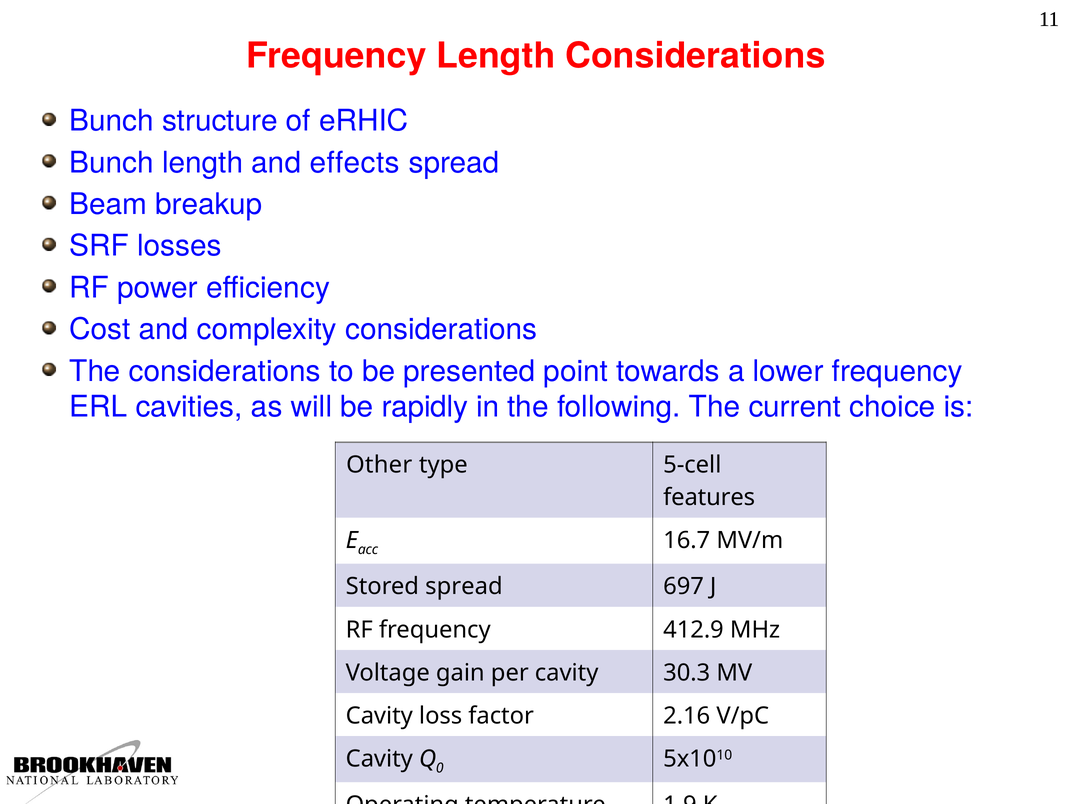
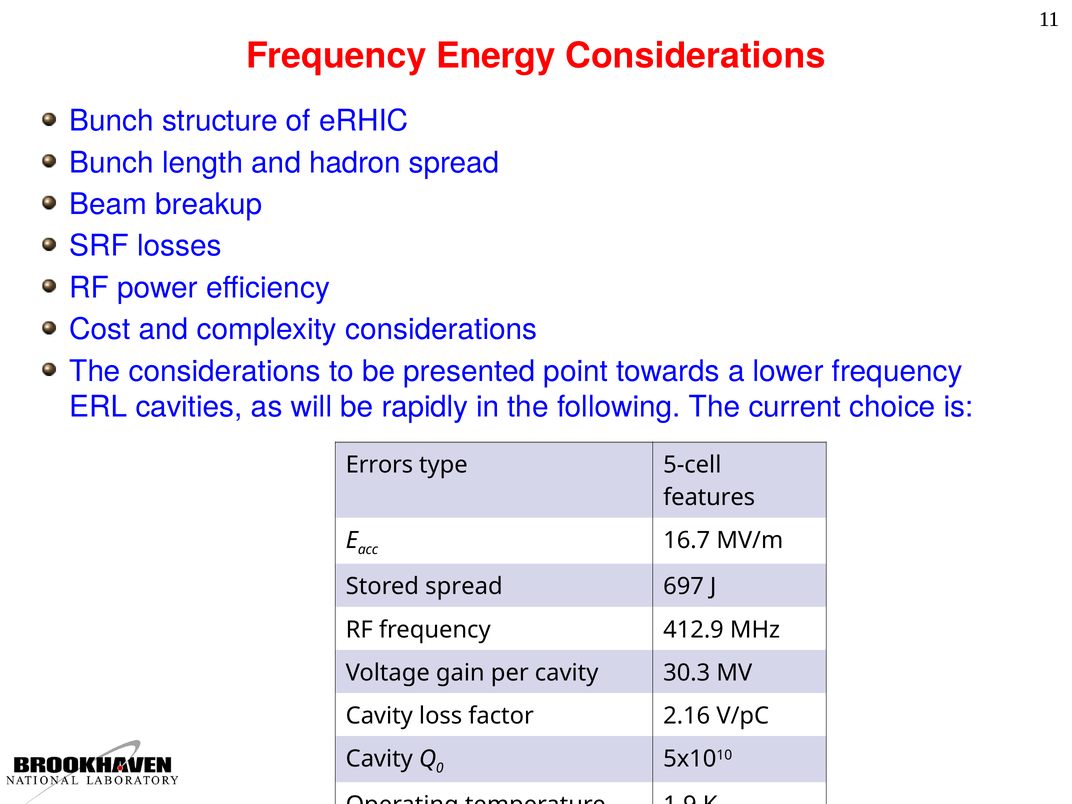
Frequency Length: Length -> Energy (496, 56)
effects: effects -> hadron (355, 163)
Other: Other -> Errors (379, 465)
